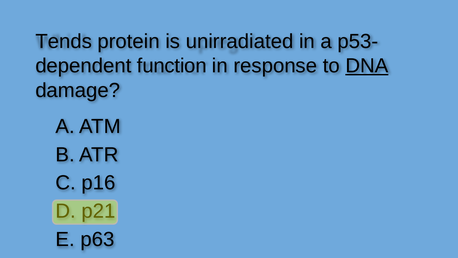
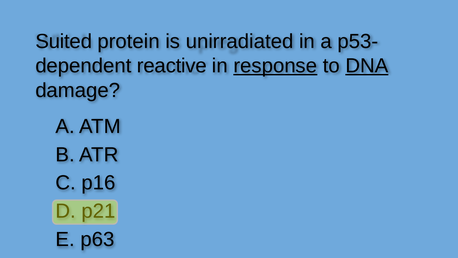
Tends: Tends -> Suited (64, 41)
function: function -> reactive (172, 66)
response underline: none -> present (275, 66)
